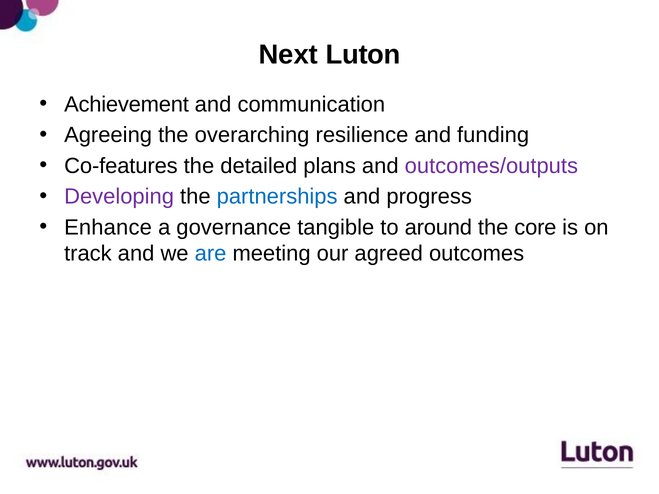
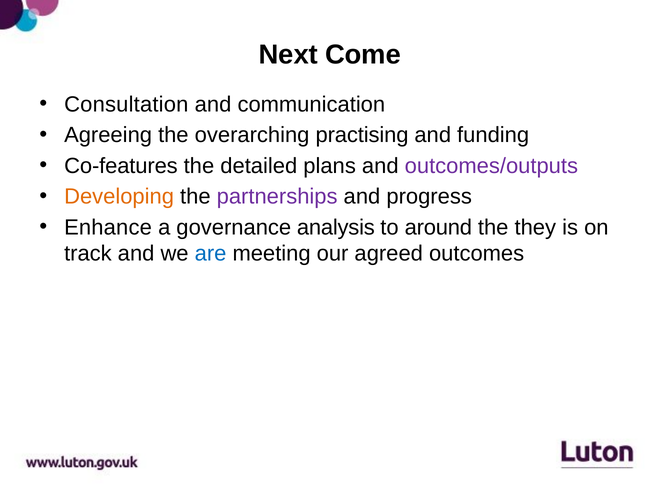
Luton: Luton -> Come (363, 55)
Achievement: Achievement -> Consultation (126, 104)
resilience: resilience -> practising (362, 135)
Developing colour: purple -> orange (119, 197)
partnerships colour: blue -> purple (277, 197)
tangible: tangible -> analysis (336, 227)
core: core -> they (535, 227)
